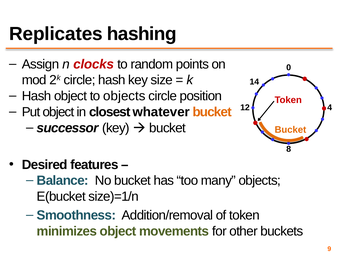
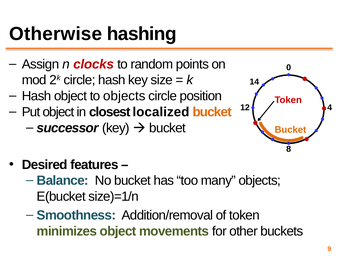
Replicates: Replicates -> Otherwise (56, 34)
whatever: whatever -> localized (161, 112)
